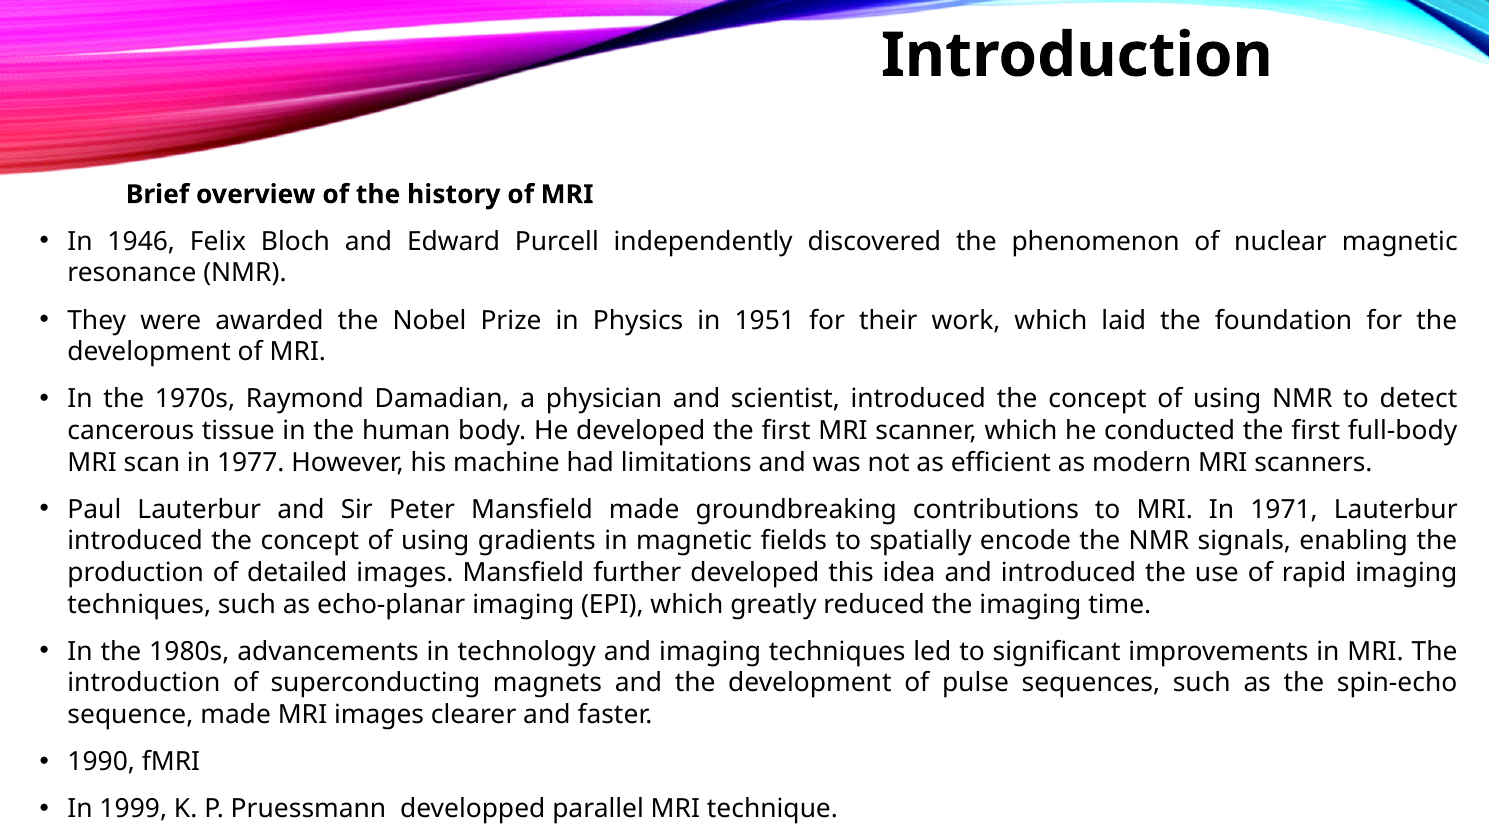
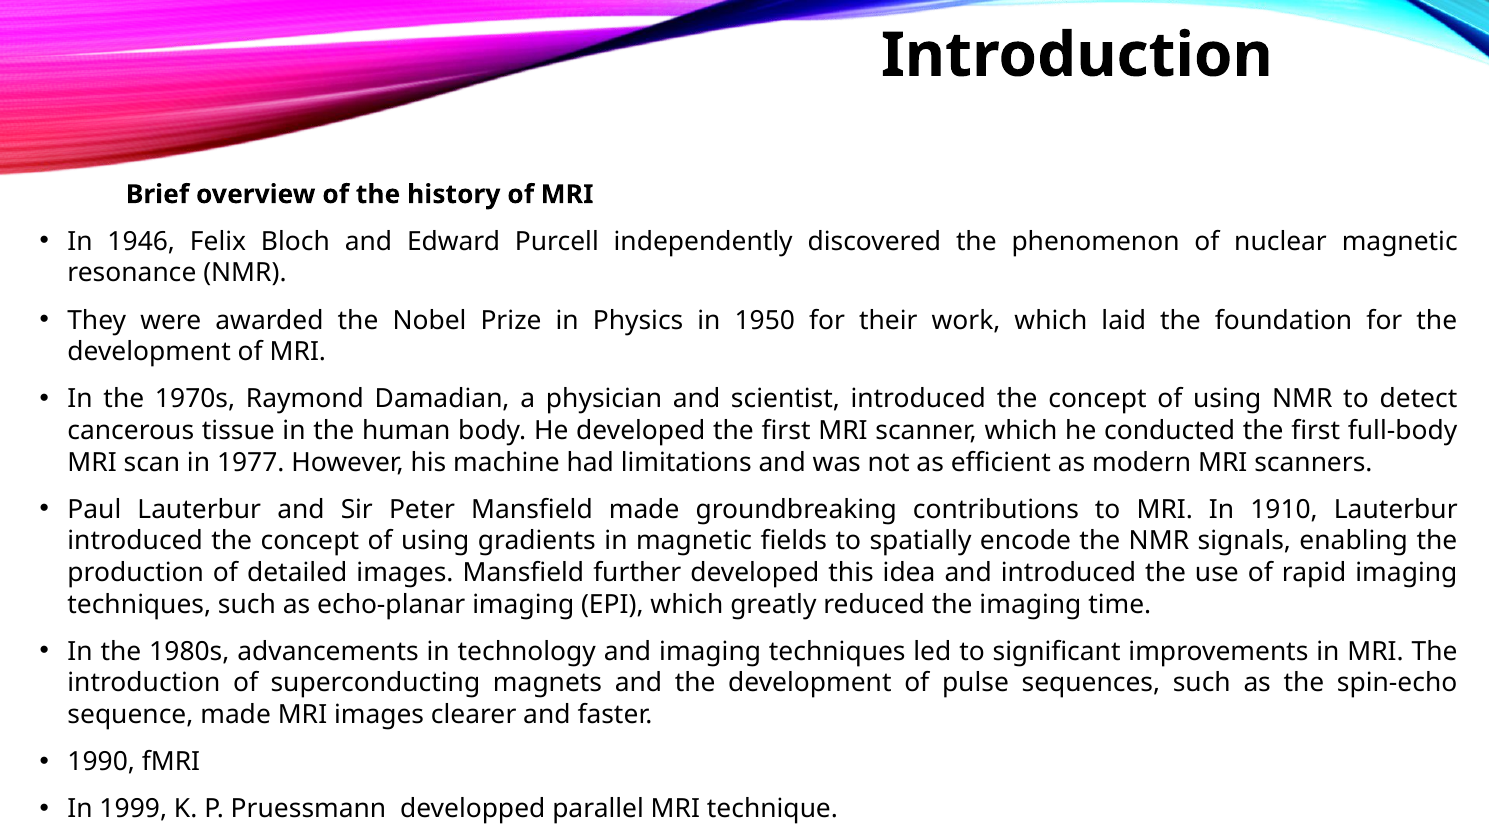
1951: 1951 -> 1950 (765, 321)
1971: 1971 -> 1910 (1284, 510)
